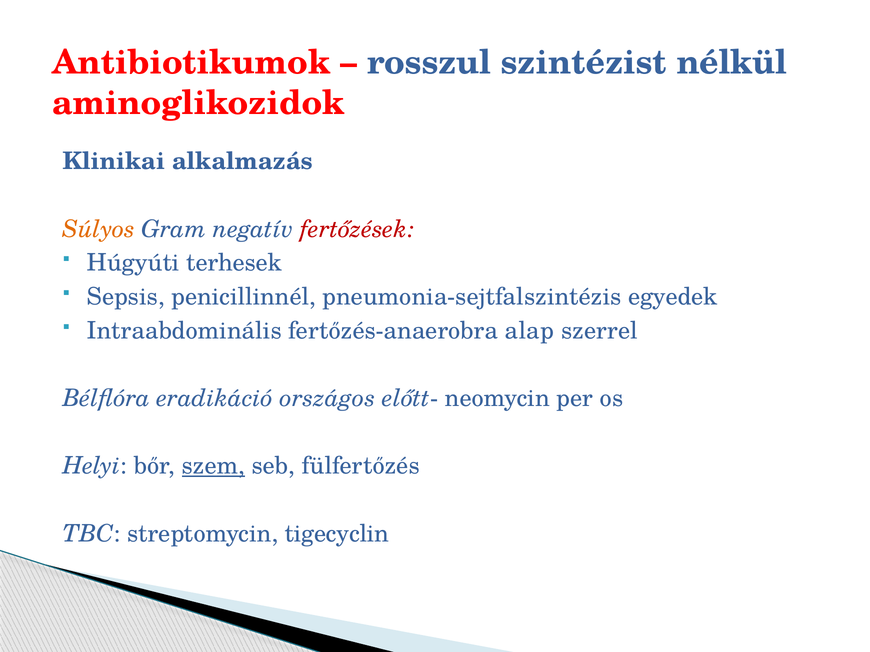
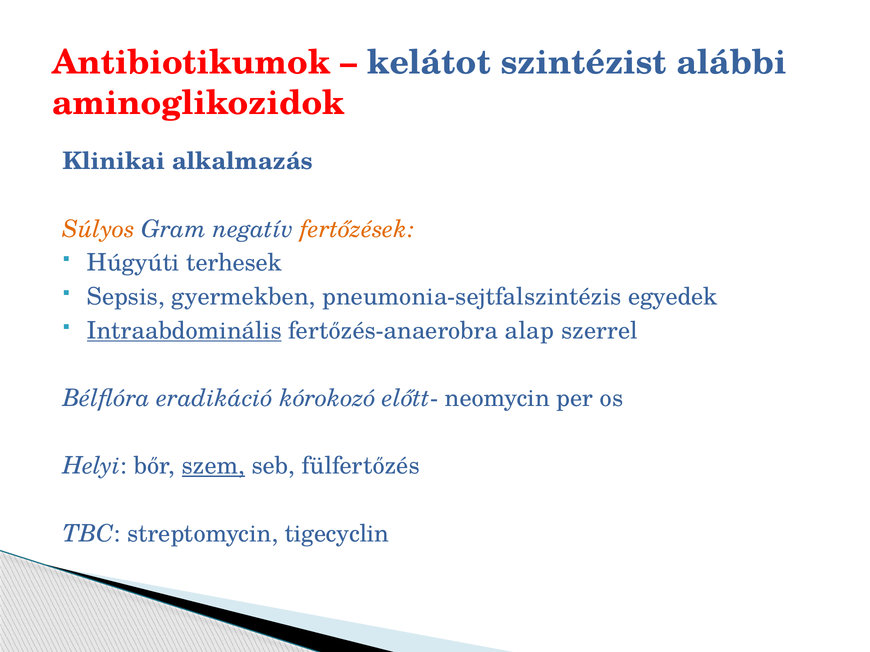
rosszul: rosszul -> kelátot (429, 63)
nélkül: nélkül -> alábbi (732, 63)
fertőzések colour: red -> orange (357, 229)
penicillinnél: penicillinnél -> gyermekben (244, 297)
Intraabdominális underline: none -> present (184, 331)
országos: országos -> kórokozó (328, 399)
